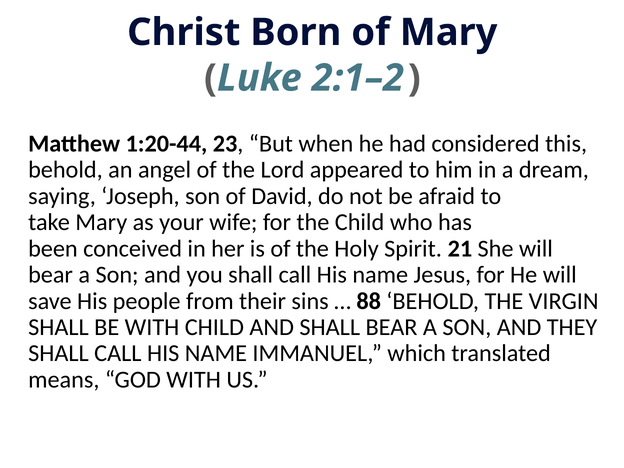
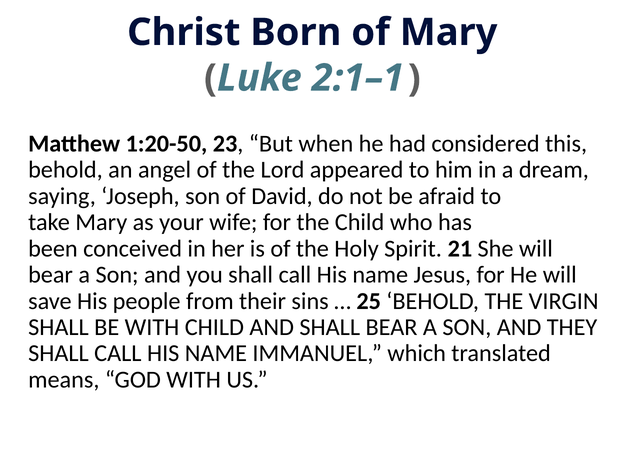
2:1–2: 2:1–2 -> 2:1–1 (358, 78)
1:20-44: 1:20-44 -> 1:20-50 (166, 144)
88: 88 -> 25 (369, 301)
